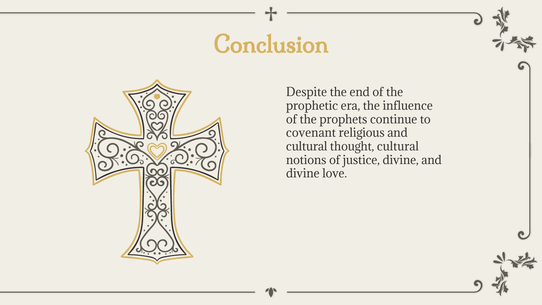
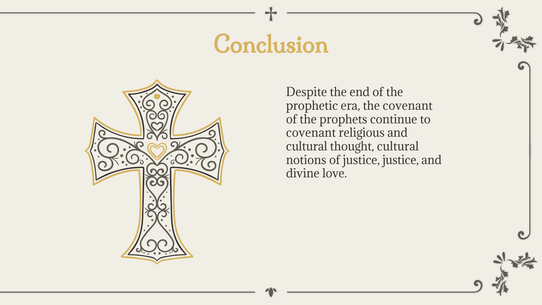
the influence: influence -> covenant (408, 106)
justice divine: divine -> justice (401, 160)
